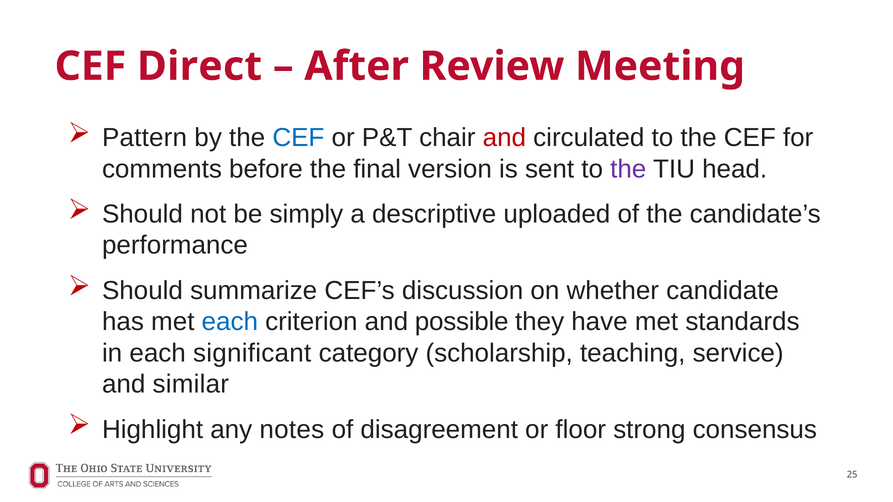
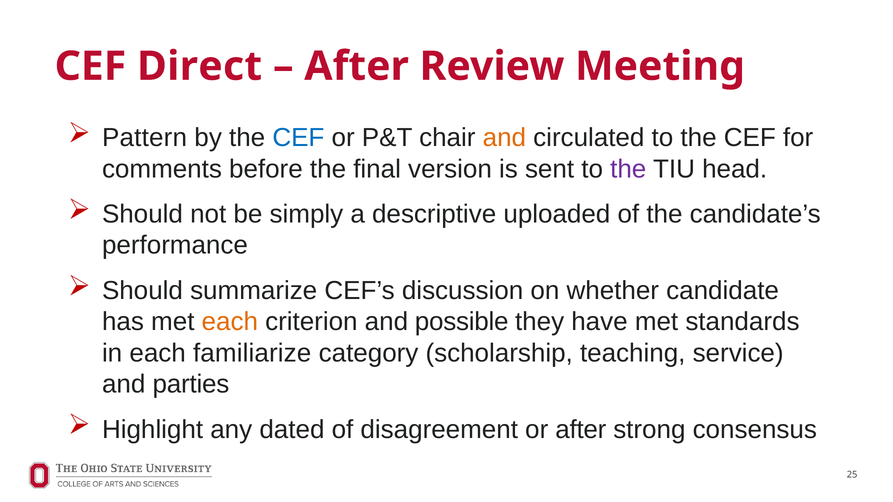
and colour: red -> orange (504, 138)
each colour: blue -> orange (230, 322)
significant: significant -> familiarize (252, 353)
similar: similar -> parties (191, 385)
notes: notes -> dated (292, 430)
or floor: floor -> after (581, 430)
